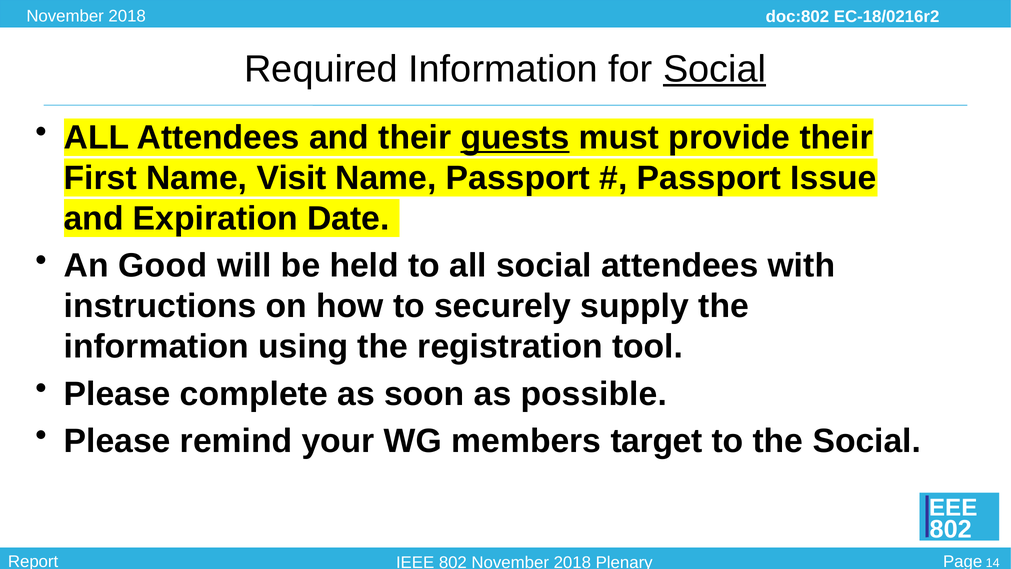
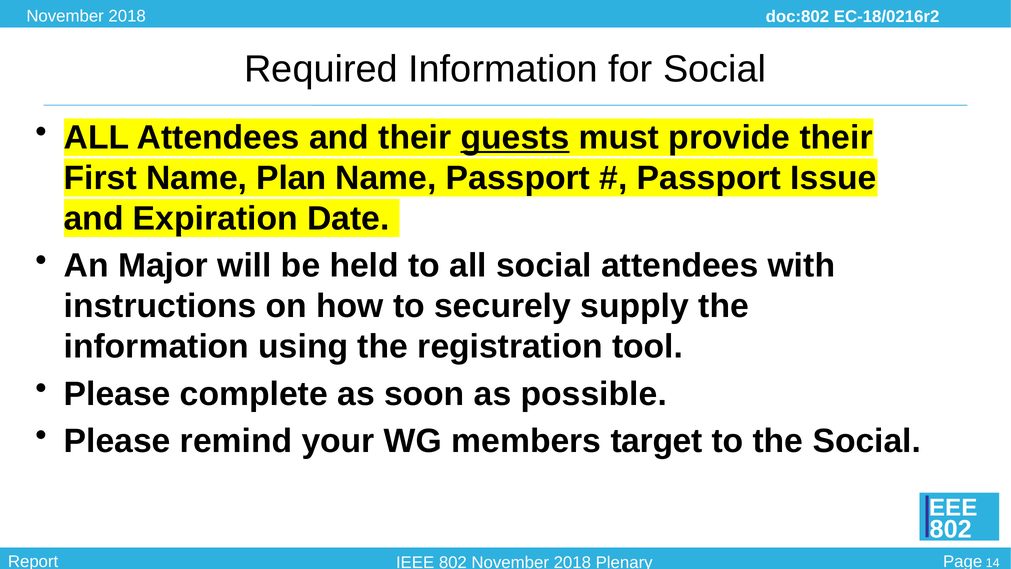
Social underline: present -> none (715, 69)
Visit: Visit -> Plan (291, 178)
Good: Good -> Major (163, 266)
